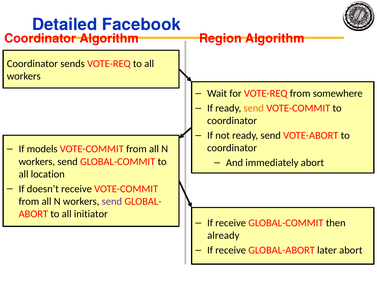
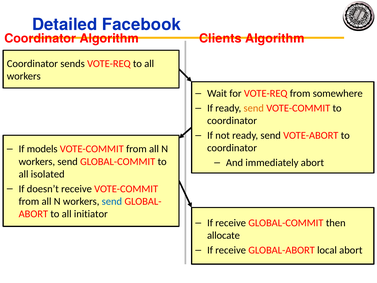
Region: Region -> Clients (220, 39)
location: location -> isolated (48, 174)
send colour: purple -> blue (112, 201)
already: already -> allocate (223, 235)
later: later -> local (327, 250)
